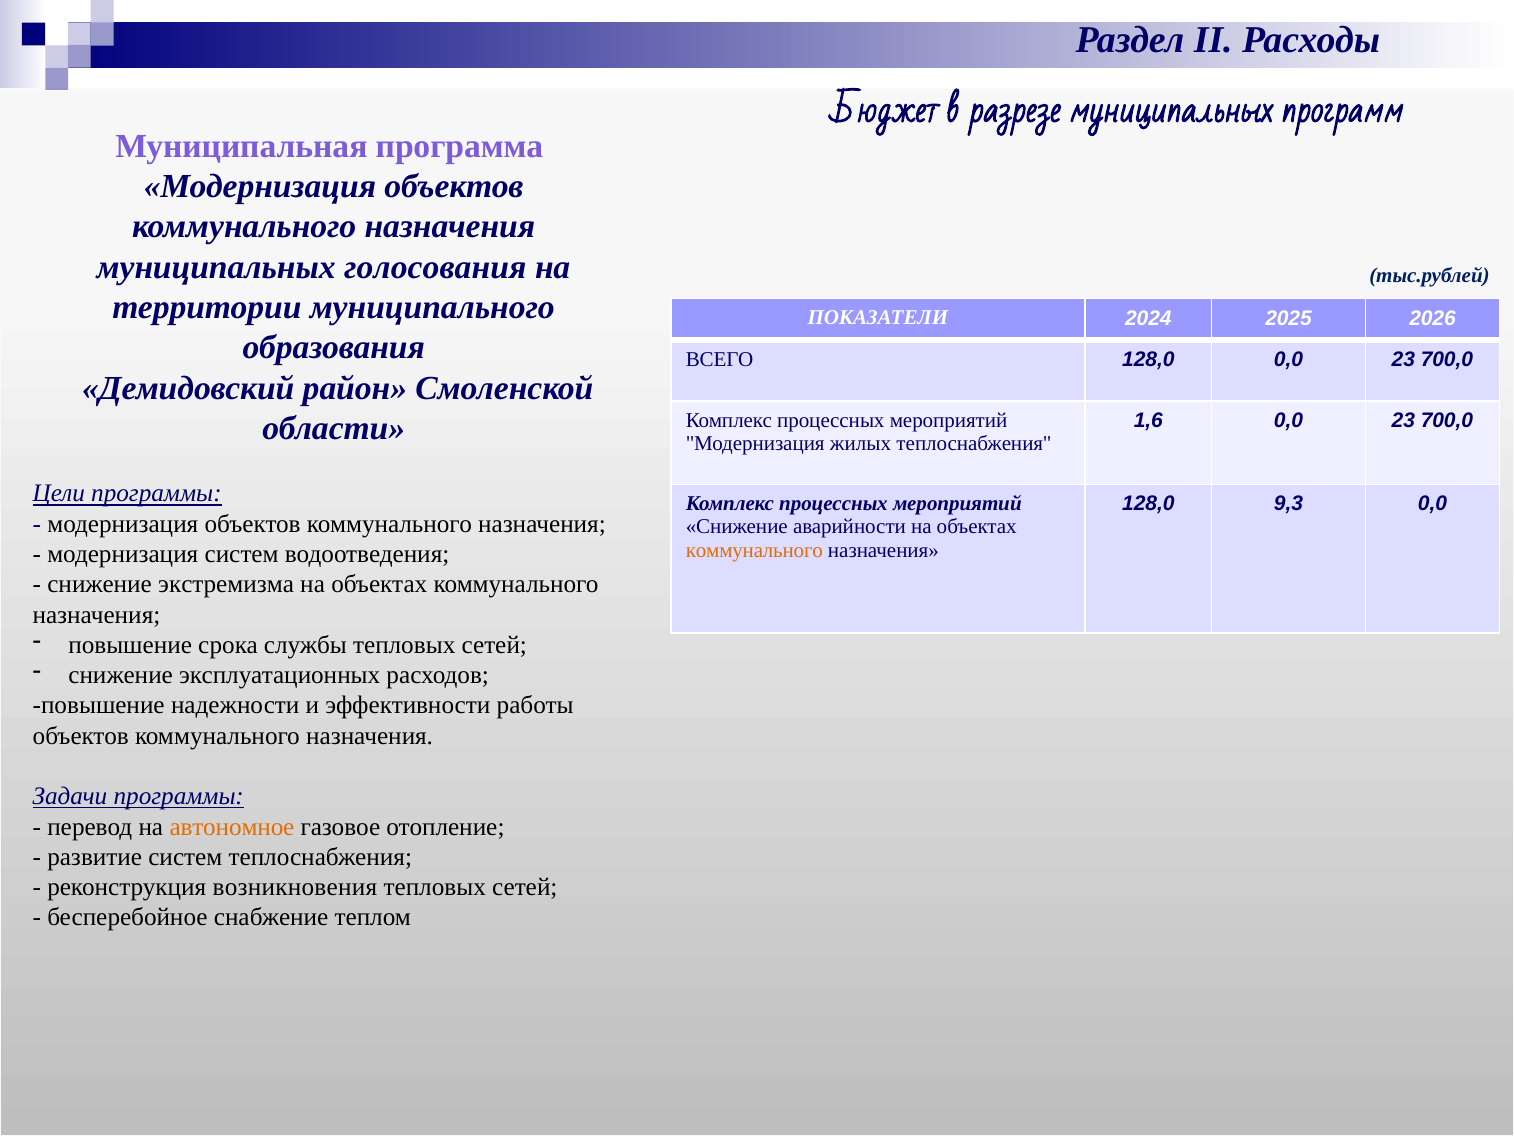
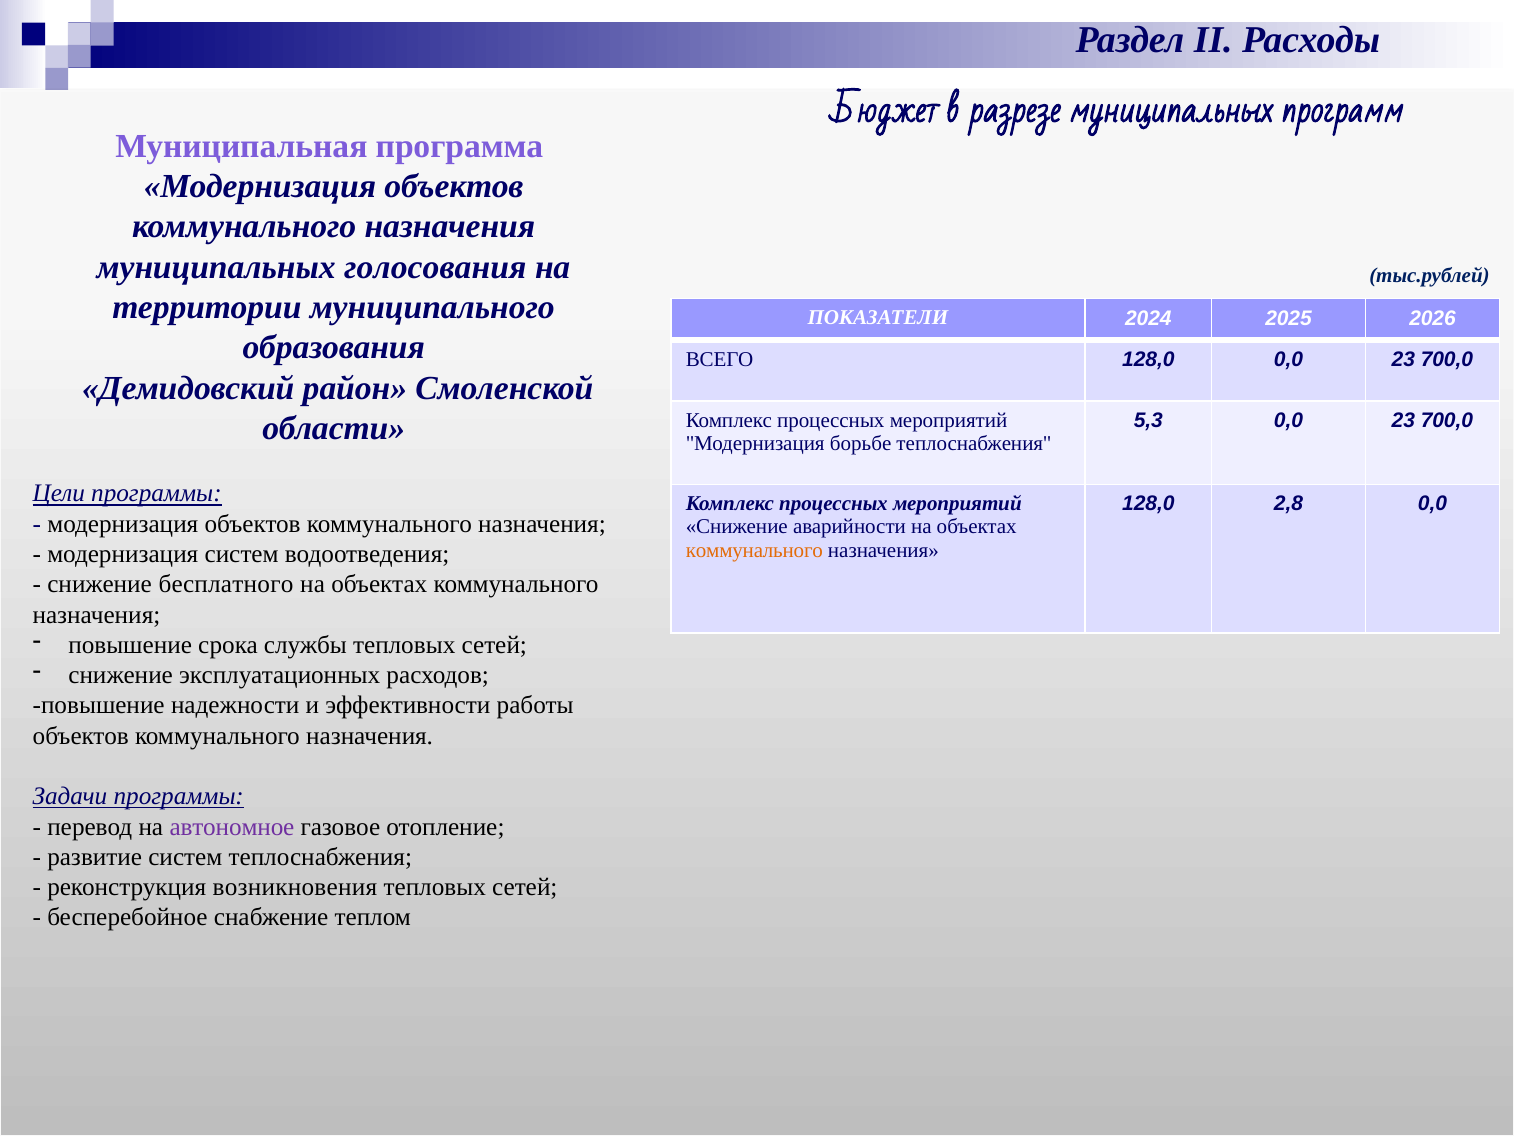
1,6: 1,6 -> 5,3 (1148, 420)
жилых: жилых -> борьбе (861, 443)
9,3: 9,3 -> 2,8 (1289, 504)
экстремизма: экстремизма -> бесплатного (226, 584)
автономное colour: orange -> purple (232, 826)
